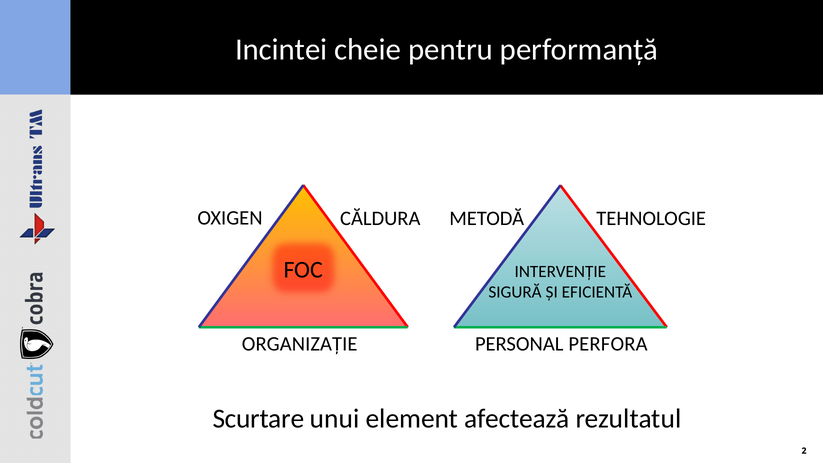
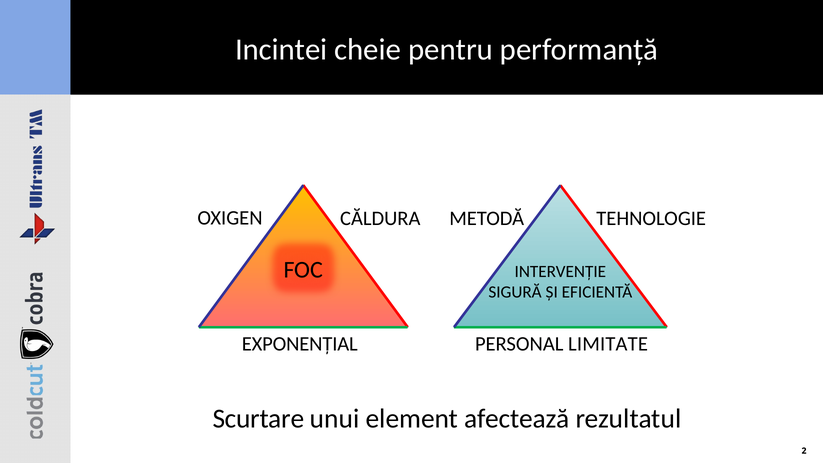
ORGANIZAȚIE: ORGANIZAȚIE -> EXPONENȚIAL (300, 344)
PERFORA: PERFORA -> LIMITATE (608, 344)
